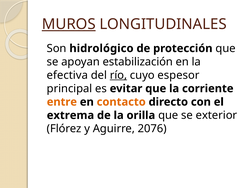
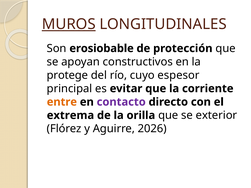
hidrológico: hidrológico -> erosiobable (102, 48)
estabilización: estabilización -> constructivos (138, 62)
efectiva: efectiva -> protege (67, 75)
río underline: present -> none (118, 75)
contacto colour: orange -> purple (121, 102)
2076: 2076 -> 2026 (152, 129)
